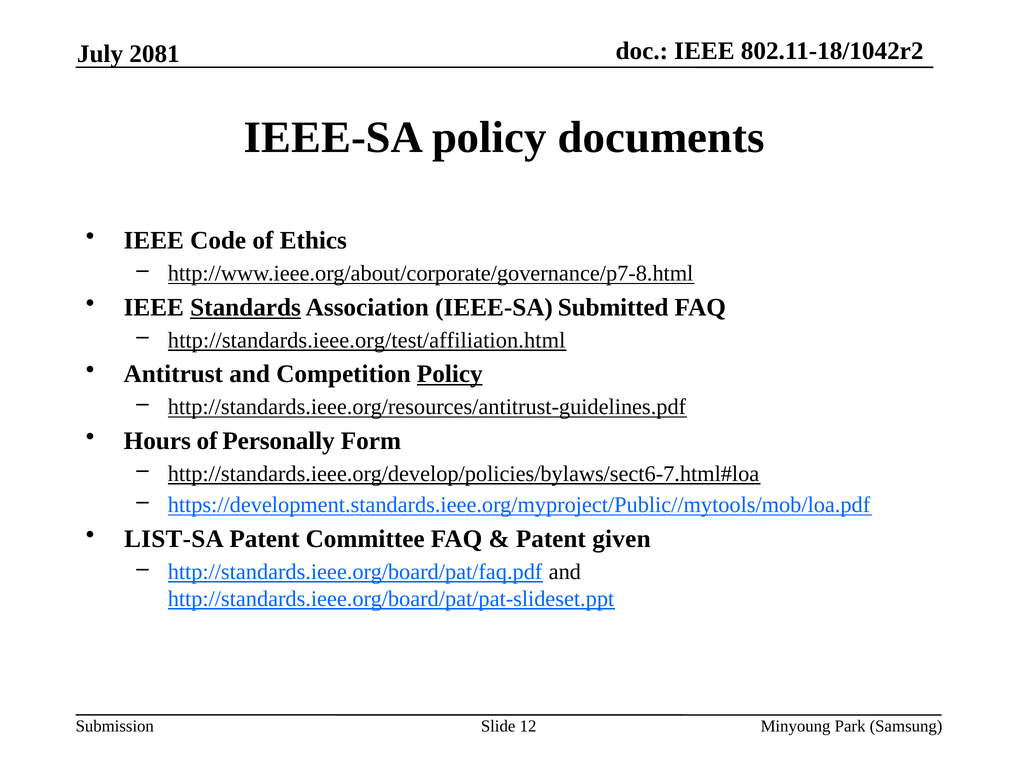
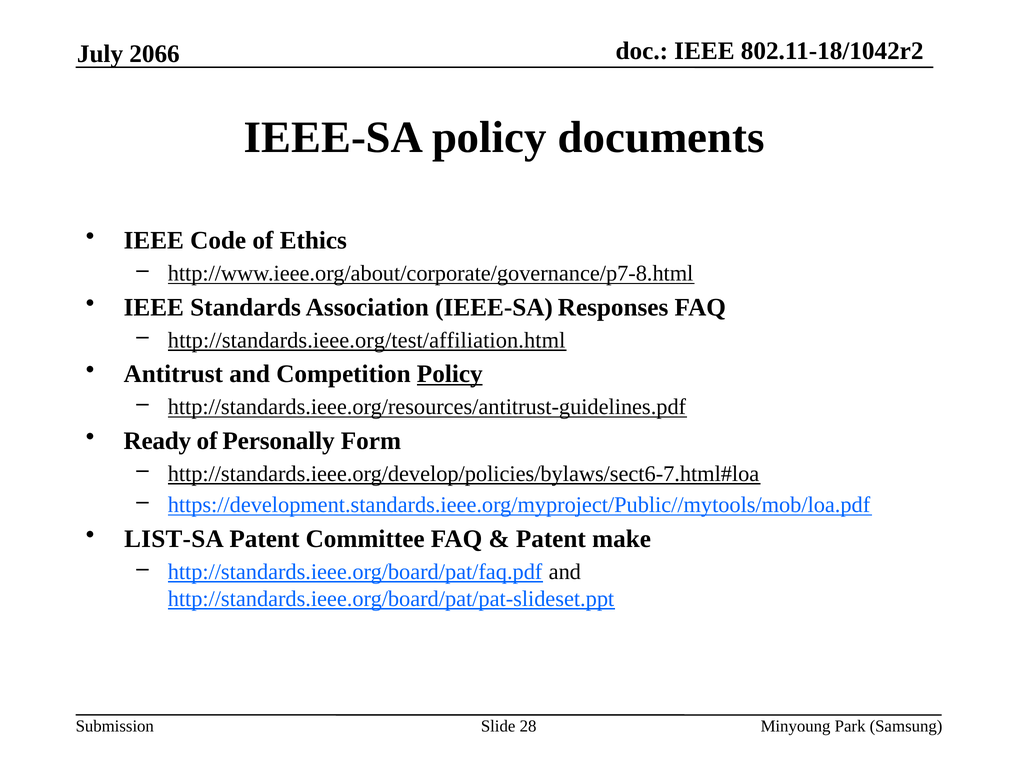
2081: 2081 -> 2066 (155, 54)
Standards underline: present -> none (246, 307)
Submitted: Submitted -> Responses (613, 307)
Hours: Hours -> Ready (157, 441)
given: given -> make (622, 539)
12: 12 -> 28 (528, 726)
